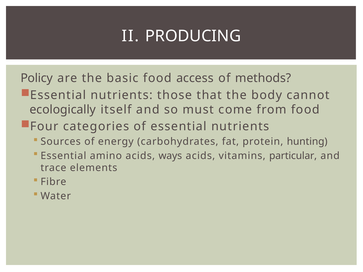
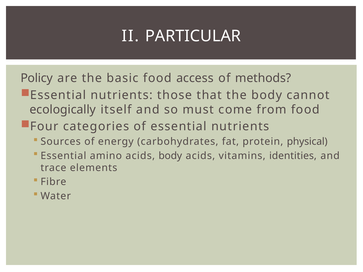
PRODUCING: PRODUCING -> PARTICULAR (193, 36)
hunting: hunting -> physical (307, 142)
acids ways: ways -> body (170, 156)
particular: particular -> identities (293, 156)
